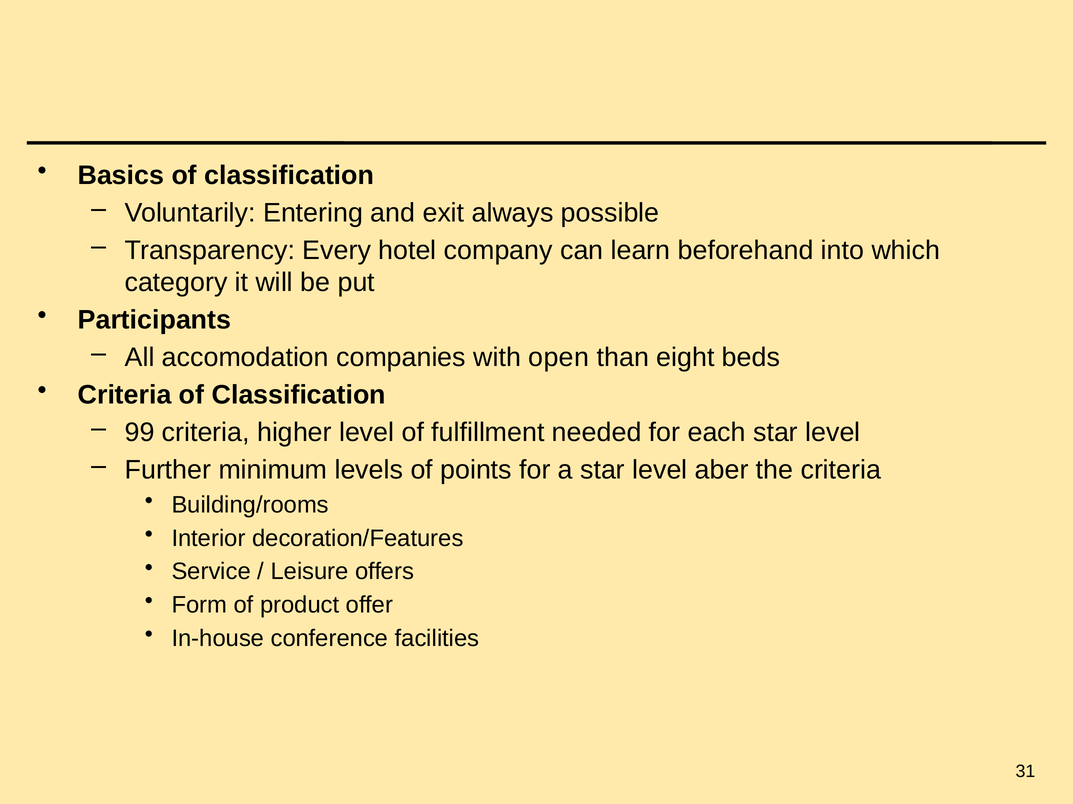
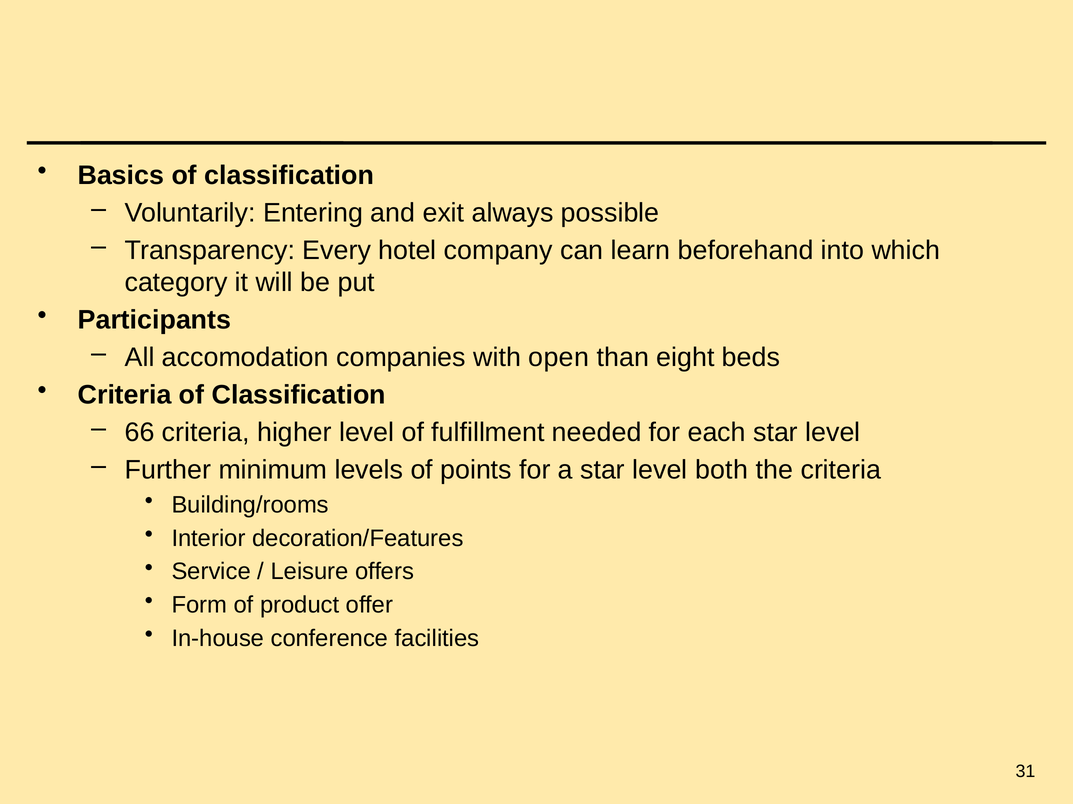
99: 99 -> 66 (140, 433)
aber: aber -> both (722, 470)
